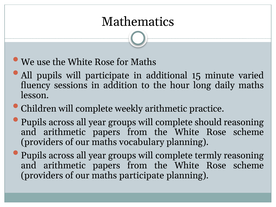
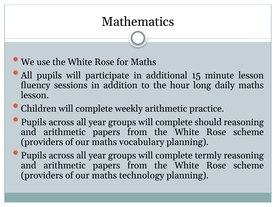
minute varied: varied -> lesson (251, 75)
maths participate: participate -> technology (142, 175)
